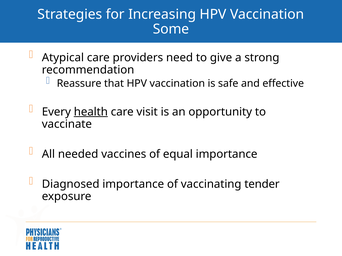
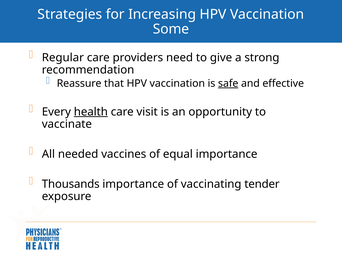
Atypical: Atypical -> Regular (63, 58)
safe underline: none -> present (228, 84)
Diagnosed: Diagnosed -> Thousands (71, 184)
